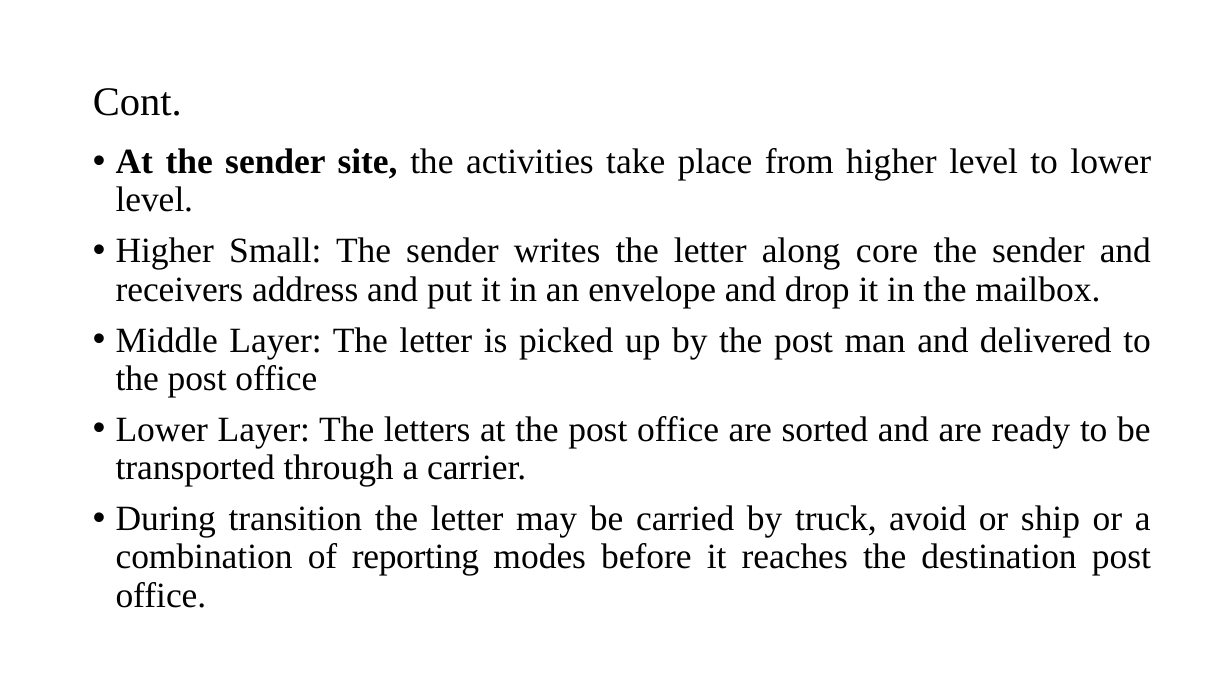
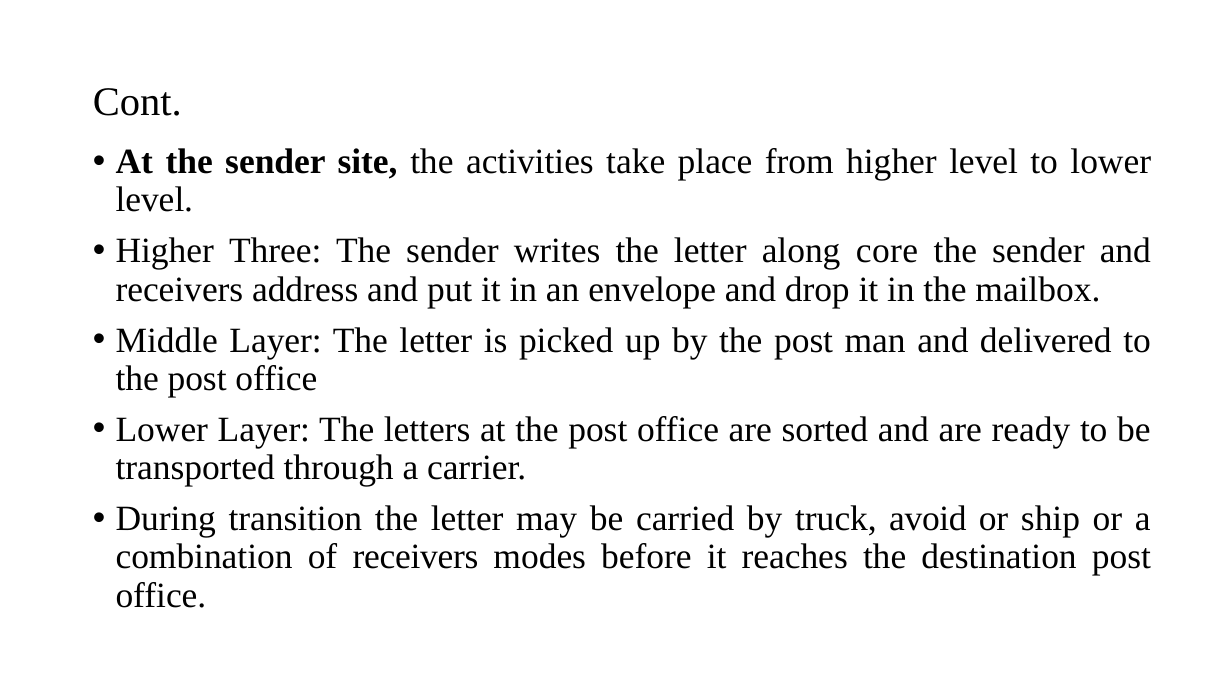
Small: Small -> Three (275, 251)
of reporting: reporting -> receivers (416, 557)
